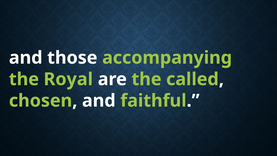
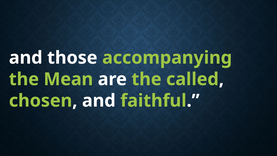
Royal: Royal -> Mean (68, 79)
